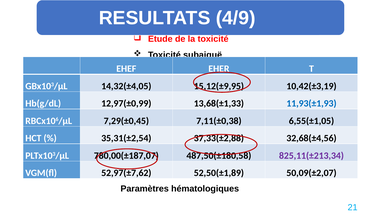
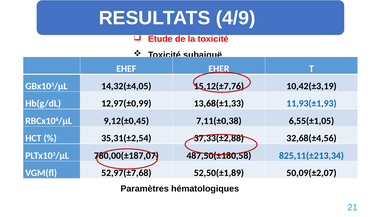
15,12(±9,95: 15,12(±9,95 -> 15,12(±7,76 (219, 86)
7,29(±0,45: 7,29(±0,45 -> 9,12(±0,45 (126, 121)
825,11(±213,34 colour: purple -> blue (311, 156)
52,97(±7,62: 52,97(±7,62 -> 52,97(±7,68 (126, 174)
